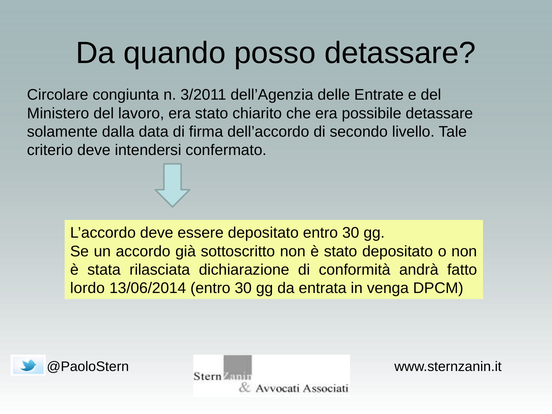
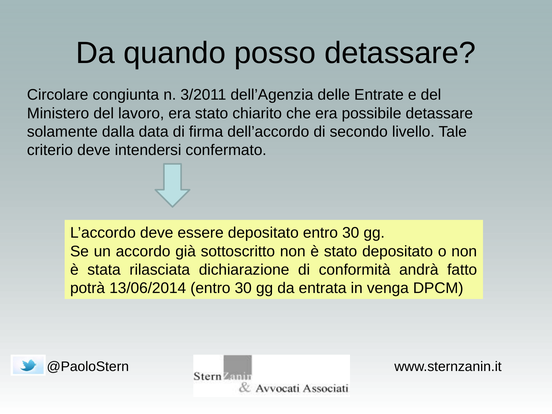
lordo: lordo -> potrà (88, 288)
